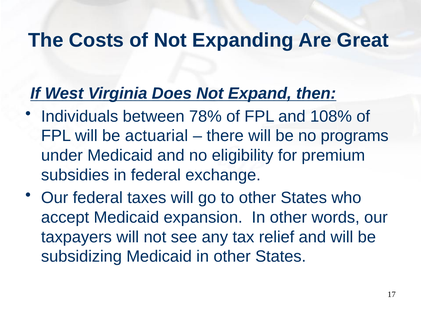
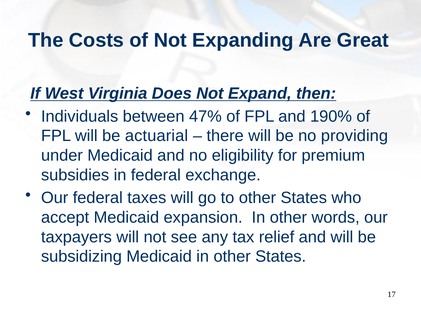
78%: 78% -> 47% (205, 117)
108%: 108% -> 190% (331, 117)
programs: programs -> providing (354, 136)
